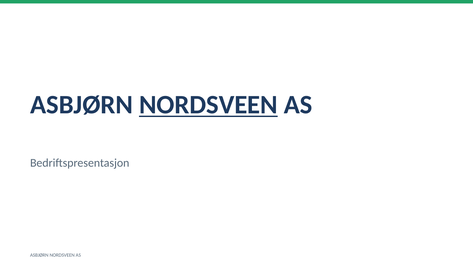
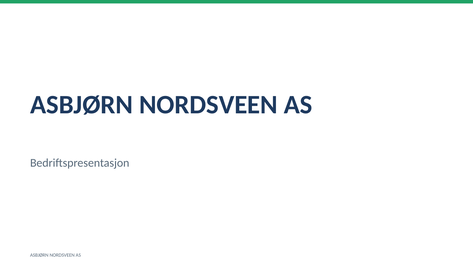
NORDSVEEN underline: present -> none (208, 105)
